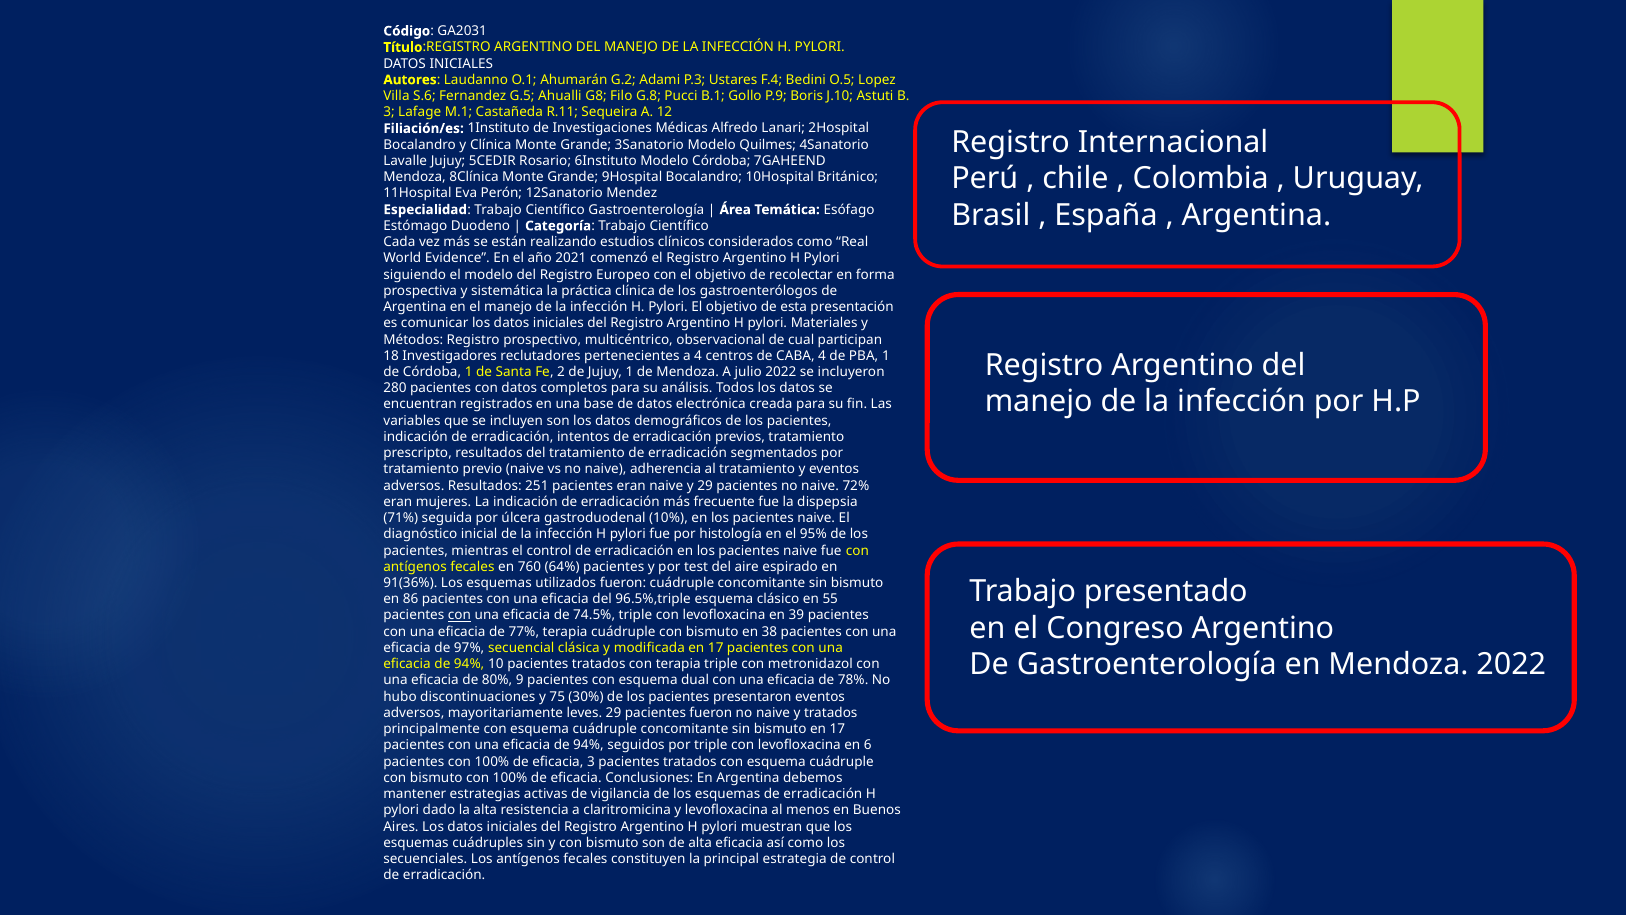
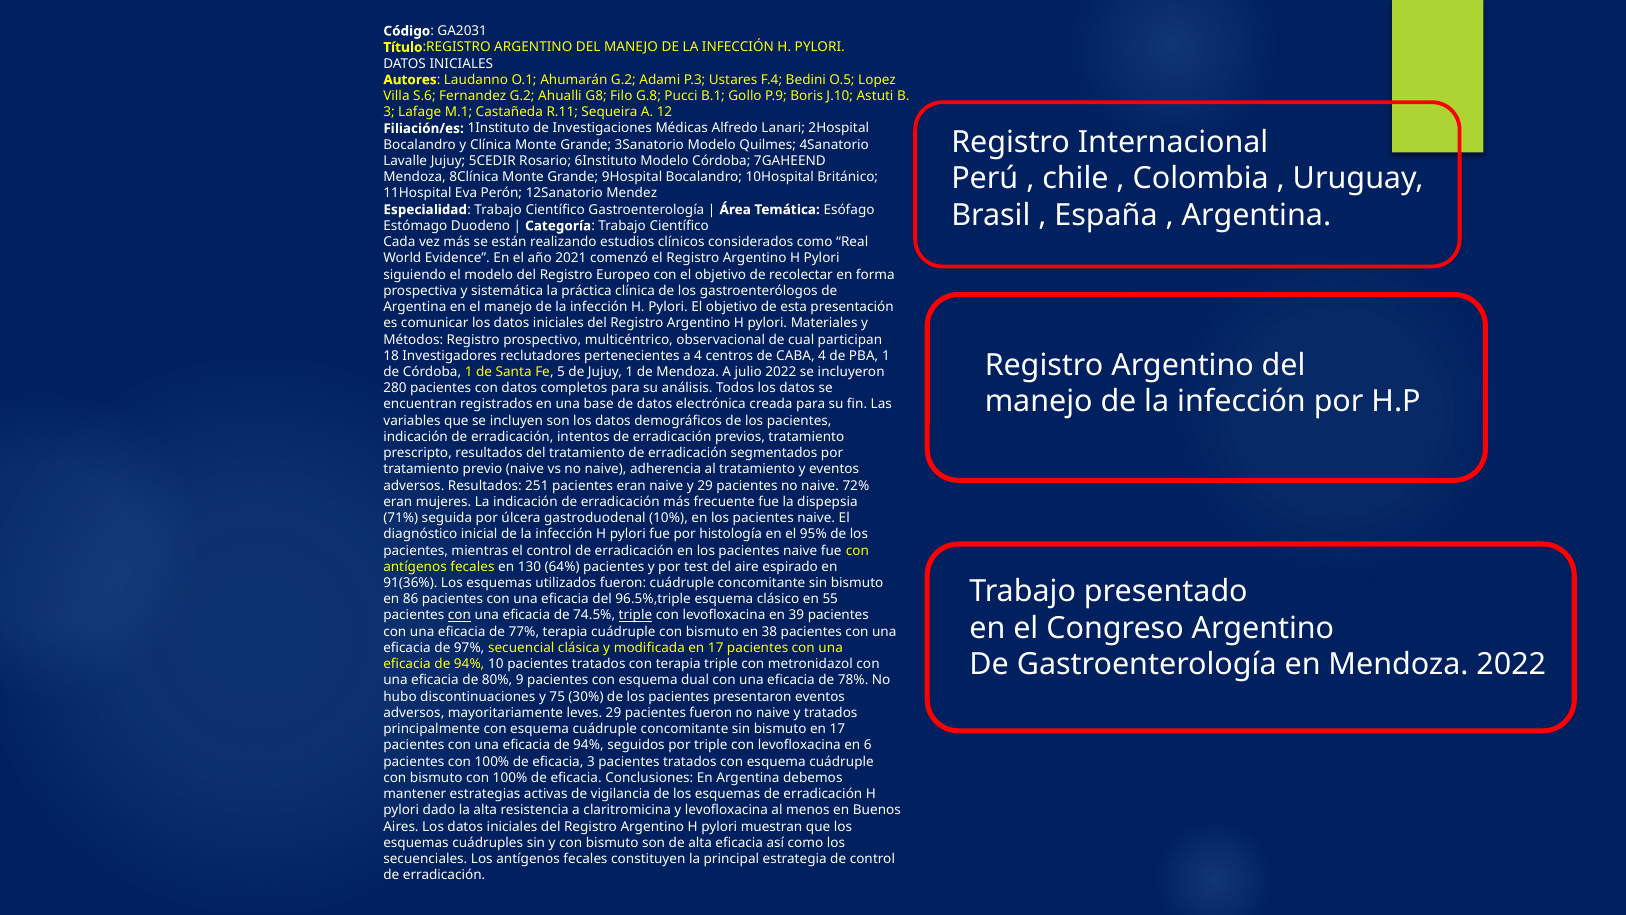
Fernandez G.5: G.5 -> G.2 (522, 96)
2: 2 -> 5 (561, 372)
760: 760 -> 130 (529, 567)
triple underline: none -> present (635, 615)
